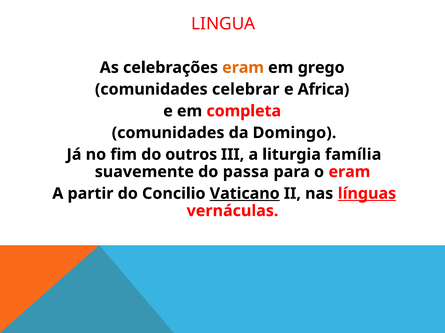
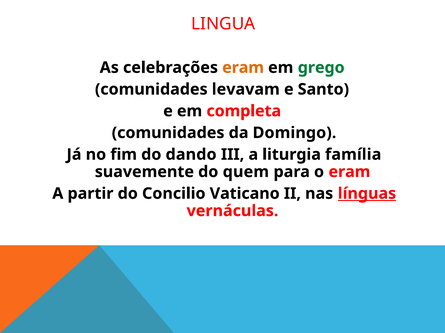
grego colour: black -> green (321, 68)
celebrar: celebrar -> levavam (246, 89)
Africa: Africa -> Santo (323, 89)
outros: outros -> dando (191, 155)
passa: passa -> quem (246, 172)
Vaticano underline: present -> none (245, 194)
